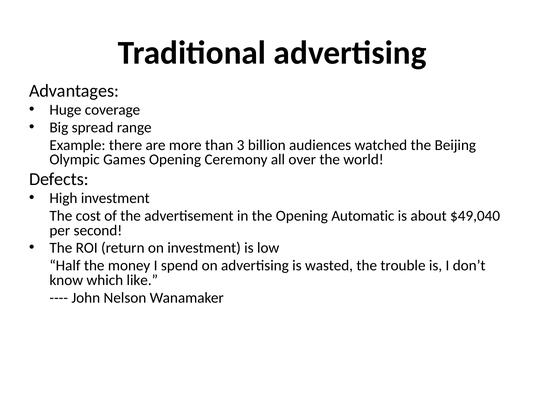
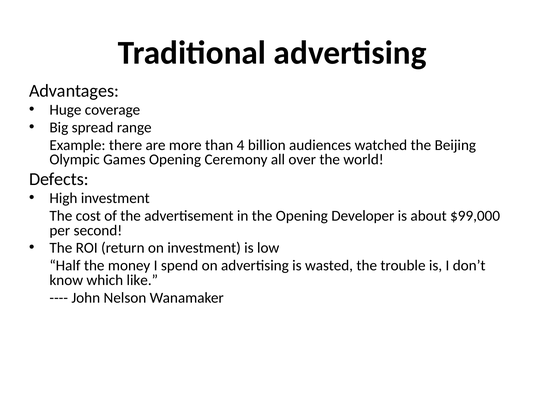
3: 3 -> 4 (241, 145)
Automatic: Automatic -> Developer (363, 216)
$49,040: $49,040 -> $99,000 (475, 216)
